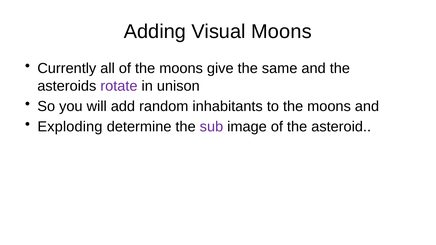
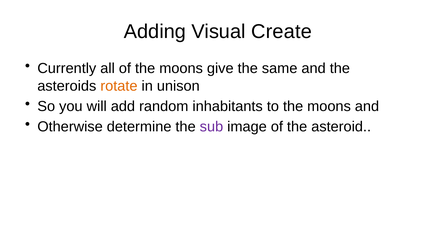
Visual Moons: Moons -> Create (281, 32)
rotate colour: purple -> orange (119, 86)
Exploding: Exploding -> Otherwise (70, 127)
